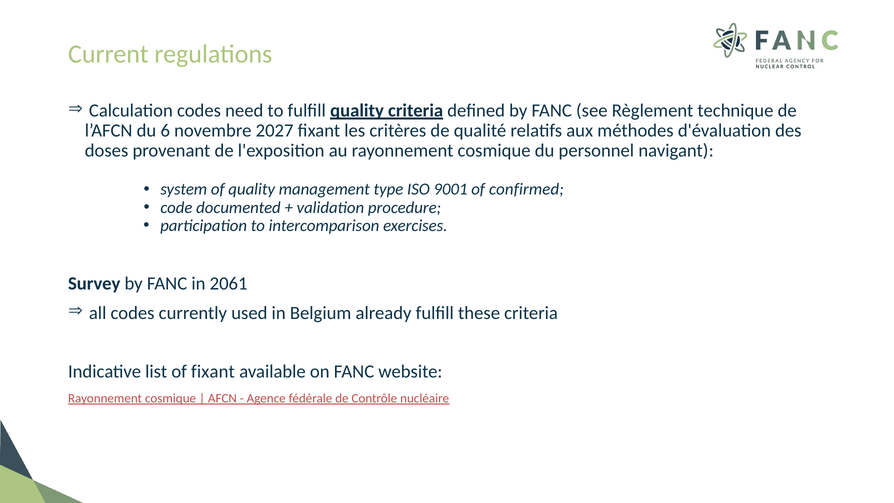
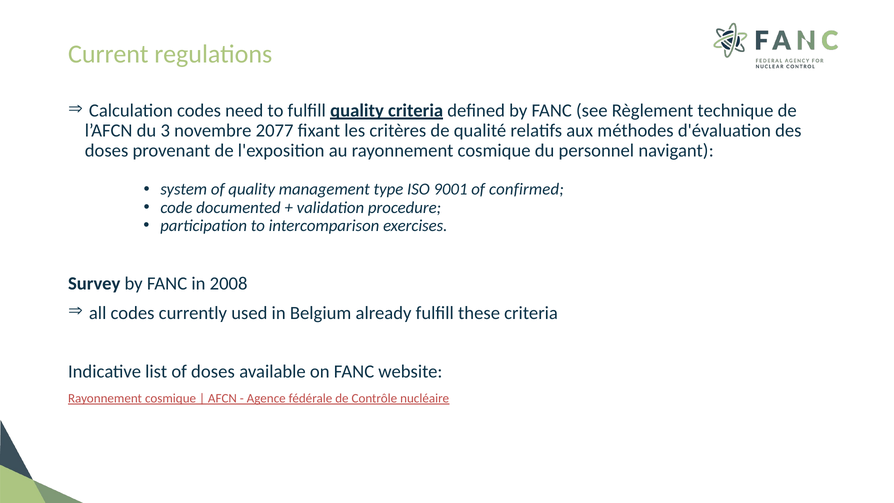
6: 6 -> 3 (165, 131)
2027: 2027 -> 2077 (275, 131)
2061: 2061 -> 2008 (229, 283)
of fixant: fixant -> doses (213, 372)
